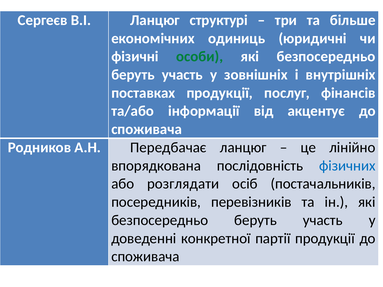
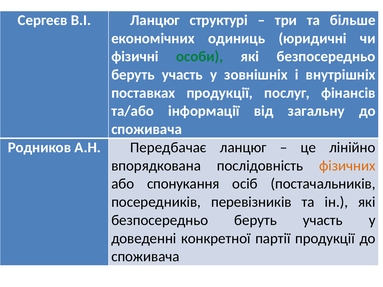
акцентує: акцентує -> загальну (316, 111)
фізичних colour: blue -> orange (347, 166)
розглядати: розглядати -> спонукання (183, 184)
